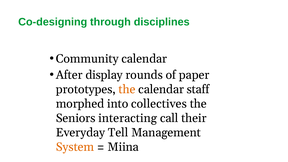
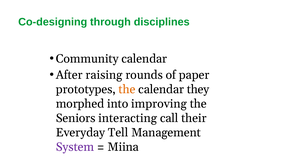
display: display -> raising (104, 75)
staff: staff -> they (198, 89)
collectives: collectives -> improving (159, 104)
System colour: orange -> purple (75, 147)
